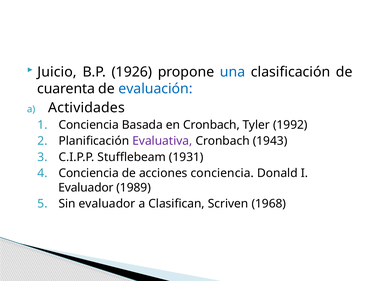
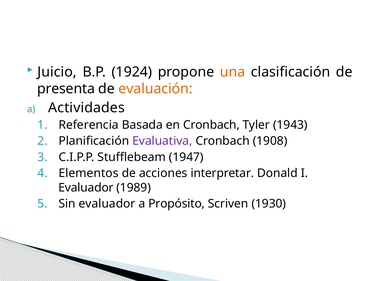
1926: 1926 -> 1924 (132, 72)
una colour: blue -> orange (233, 72)
cuarenta: cuarenta -> presenta (66, 89)
evaluación colour: blue -> orange (156, 89)
Conciencia: Conciencia -> Referencia (89, 125)
1992: 1992 -> 1943 (290, 125)
1943: 1943 -> 1908 (270, 141)
1931: 1931 -> 1947 (186, 157)
Conciencia: Conciencia -> Elementos (89, 173)
acciones conciencia: conciencia -> interpretar (222, 173)
Clasifican: Clasifican -> Propósito (177, 204)
1968: 1968 -> 1930 (269, 204)
